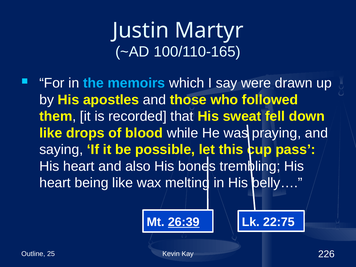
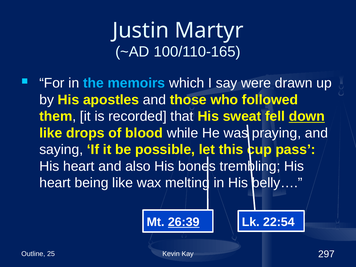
down underline: none -> present (307, 116)
22:75: 22:75 -> 22:54 (279, 222)
226: 226 -> 297 (326, 254)
